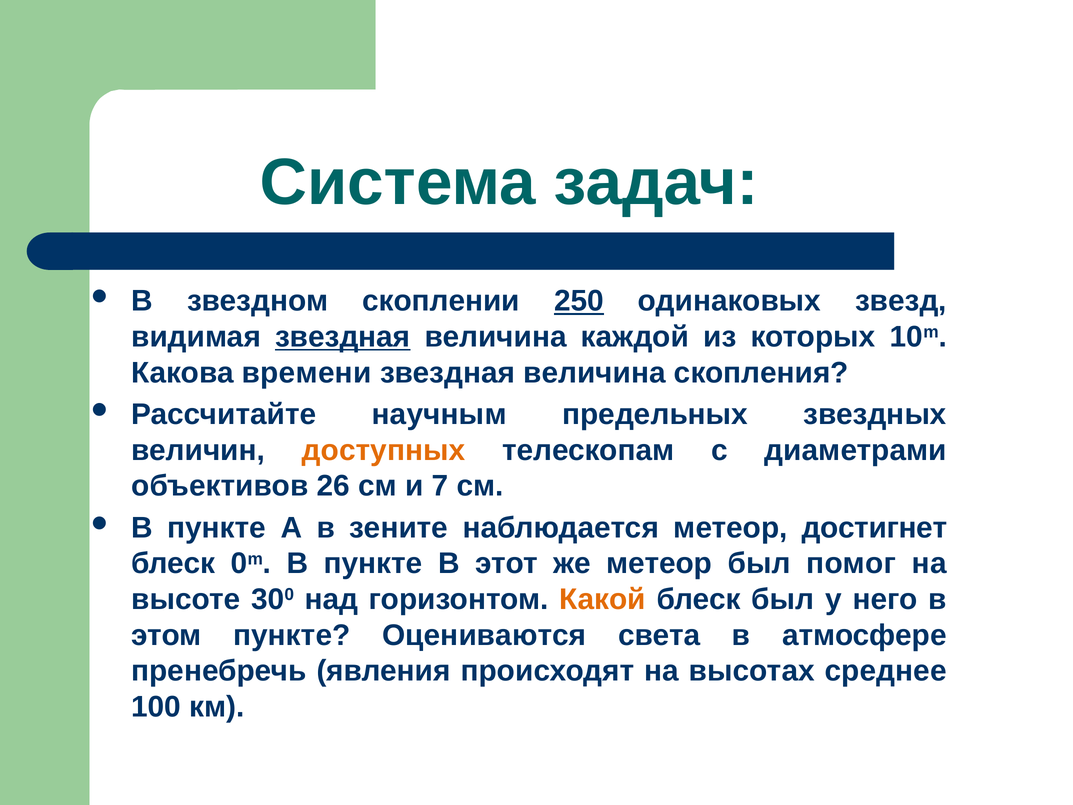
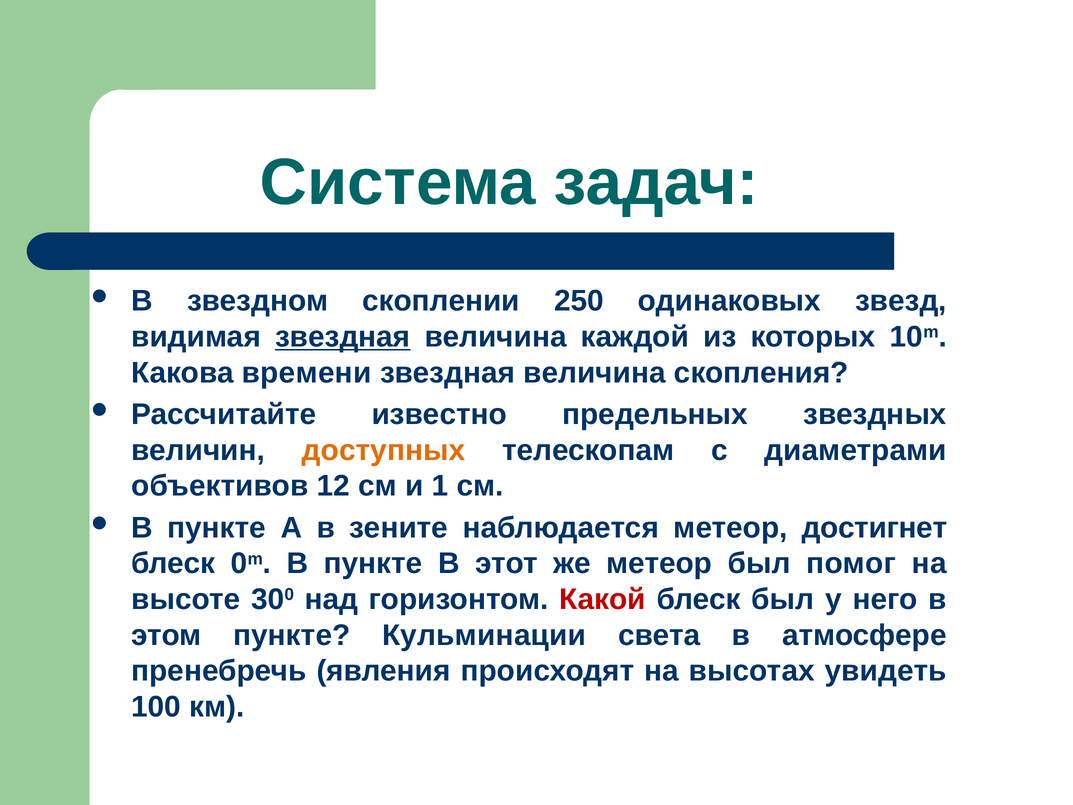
250 underline: present -> none (579, 301)
научным: научным -> известно (439, 414)
26: 26 -> 12 (333, 486)
7: 7 -> 1 (440, 486)
Какой colour: orange -> red (603, 599)
Оцениваются: Оцениваются -> Кульминации (484, 635)
среднее: среднее -> увидеть (886, 671)
